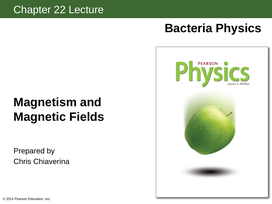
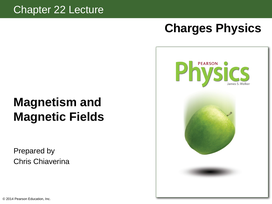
Bacteria: Bacteria -> Charges (189, 28)
